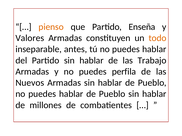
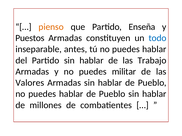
Valores: Valores -> Puestos (30, 38)
todo colour: orange -> blue (158, 38)
perfila: perfila -> militar (124, 72)
Nuevos: Nuevos -> Valores (30, 83)
